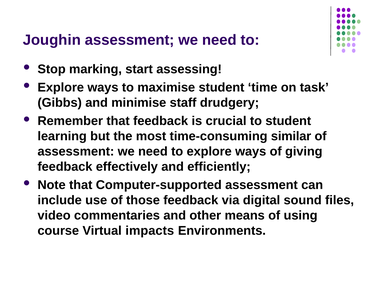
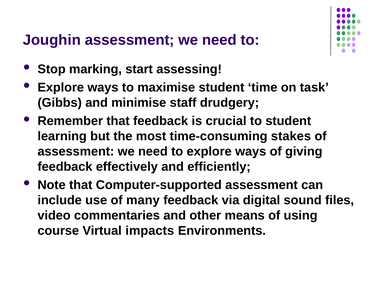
similar: similar -> stakes (291, 136)
those: those -> many (143, 200)
